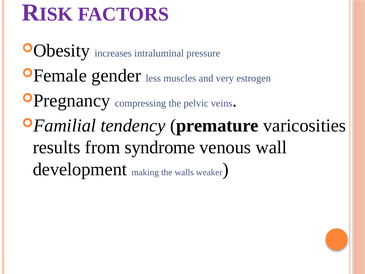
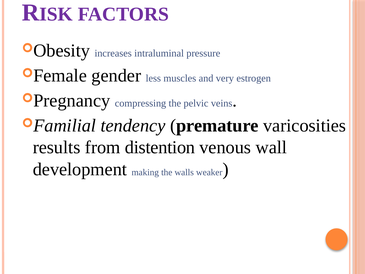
syndrome: syndrome -> distention (160, 147)
